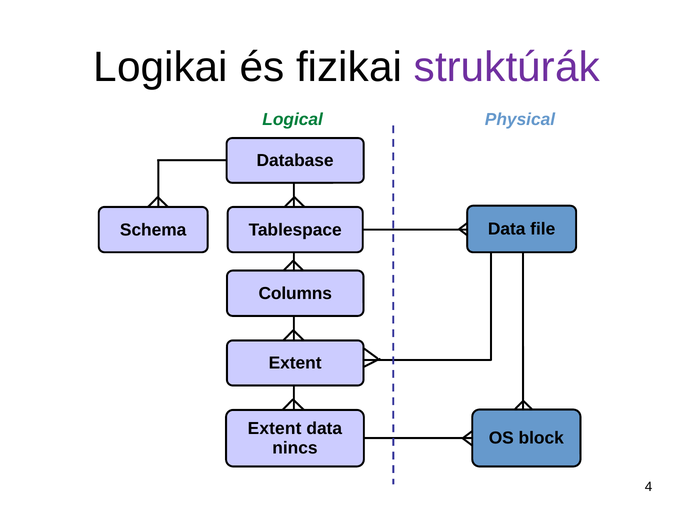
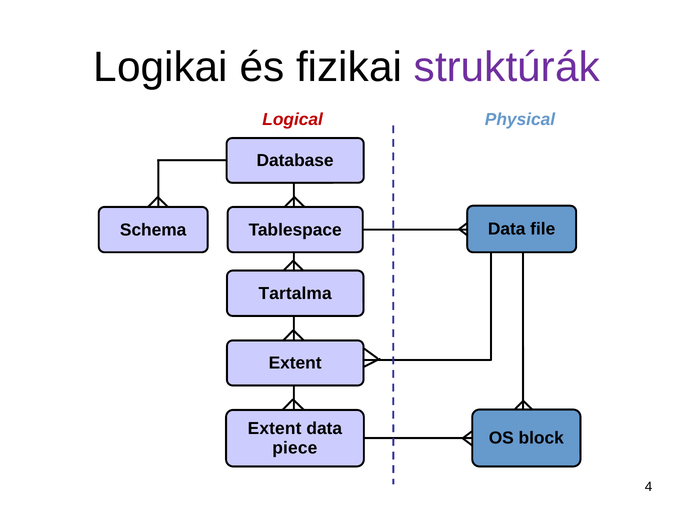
Logical colour: green -> red (293, 119)
Columns: Columns -> Tartalma (295, 293)
nincs: nincs -> piece (295, 448)
